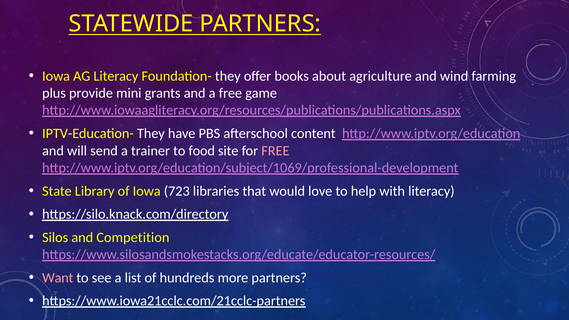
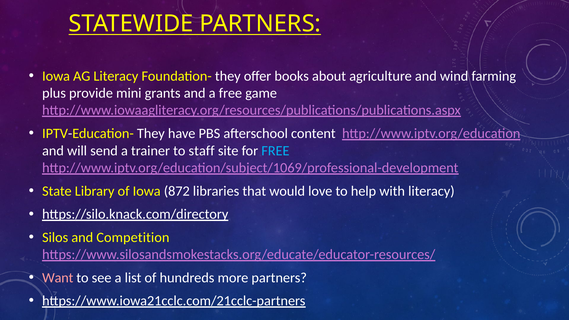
food: food -> staff (202, 151)
FREE colour: pink -> light blue (275, 151)
723: 723 -> 872 (177, 191)
